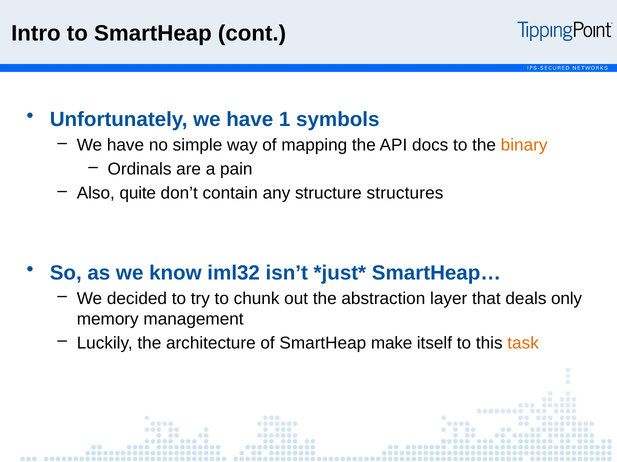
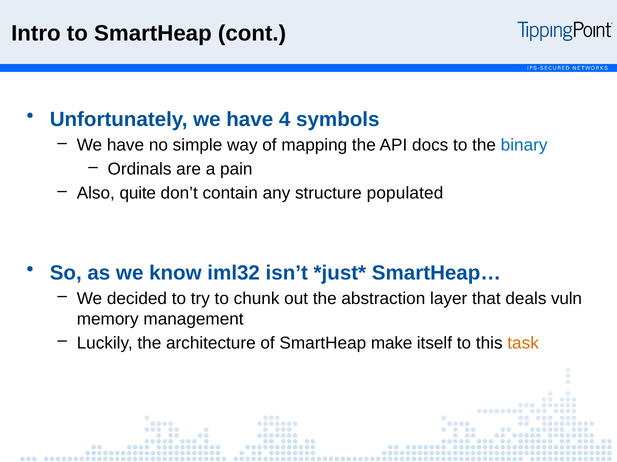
1: 1 -> 4 (285, 120)
binary colour: orange -> blue (524, 145)
structures: structures -> populated (405, 193)
only: only -> vuln (567, 299)
